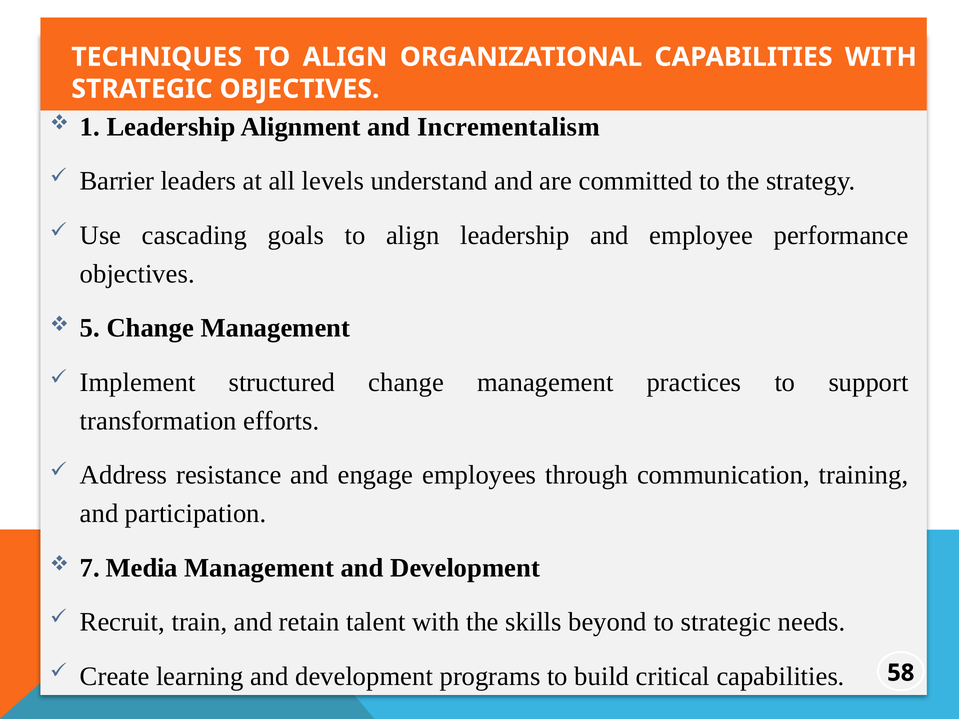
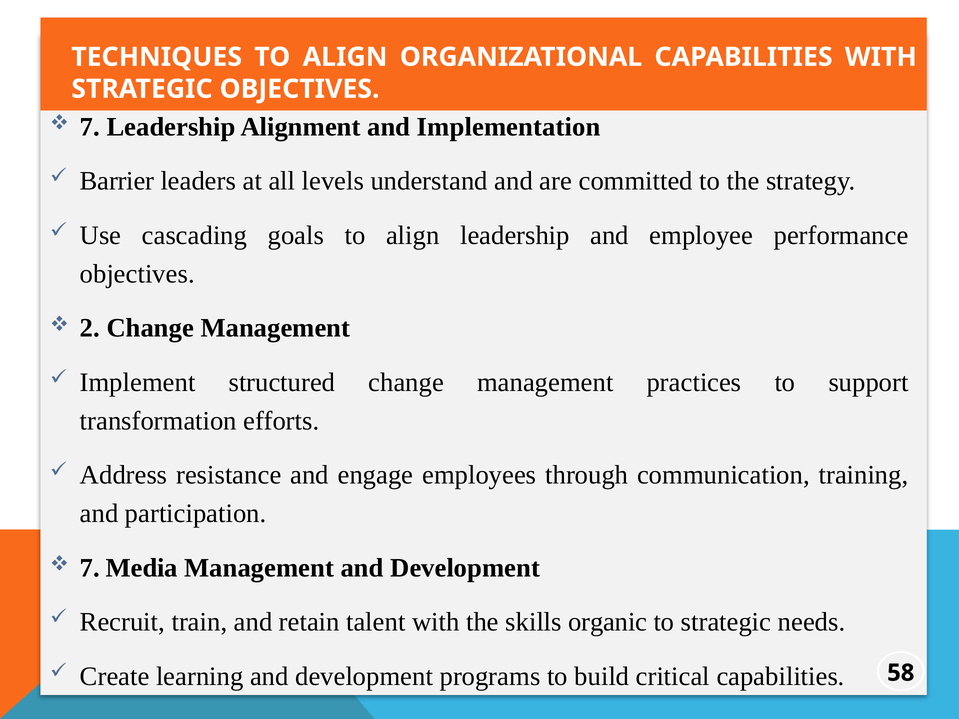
1: 1 -> 7 (90, 127)
Incrementalism: Incrementalism -> Implementation (509, 127)
5: 5 -> 2 (90, 328)
beyond: beyond -> organic (608, 622)
